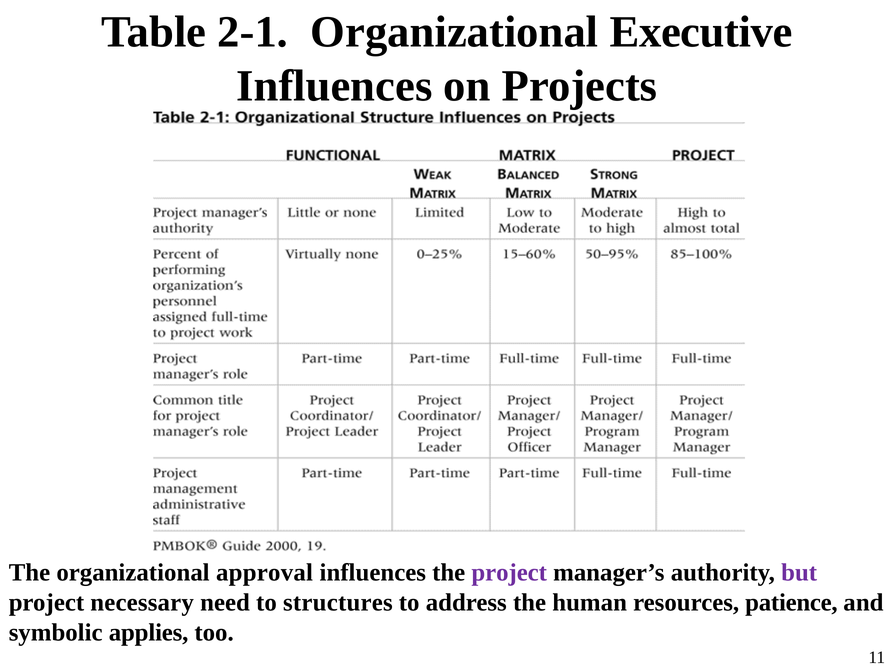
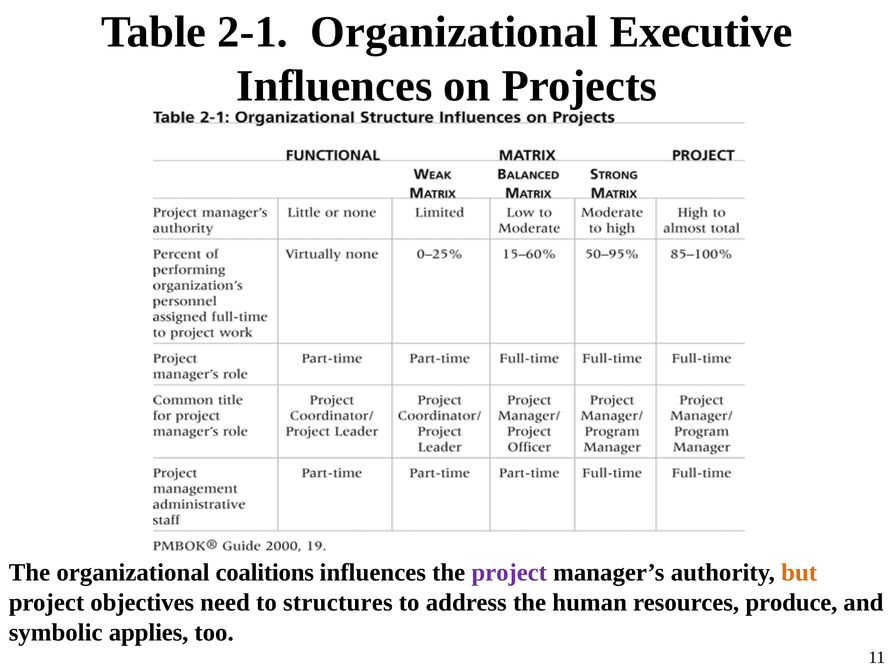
approval: approval -> coalitions (265, 572)
but colour: purple -> orange (799, 572)
necessary: necessary -> objectives (142, 602)
patience: patience -> produce (791, 602)
